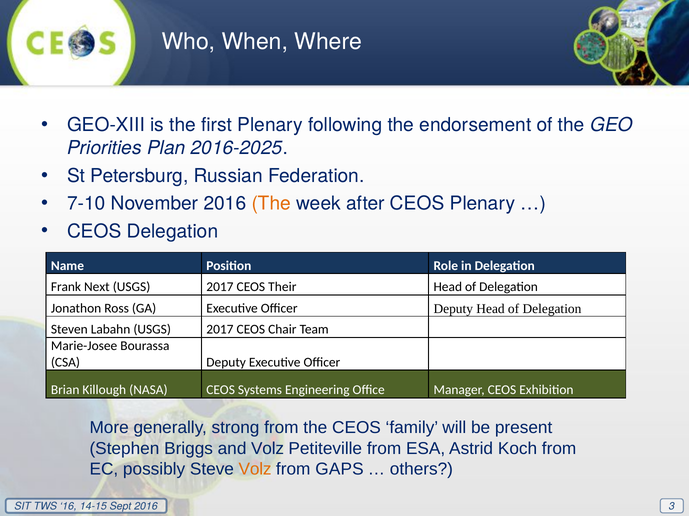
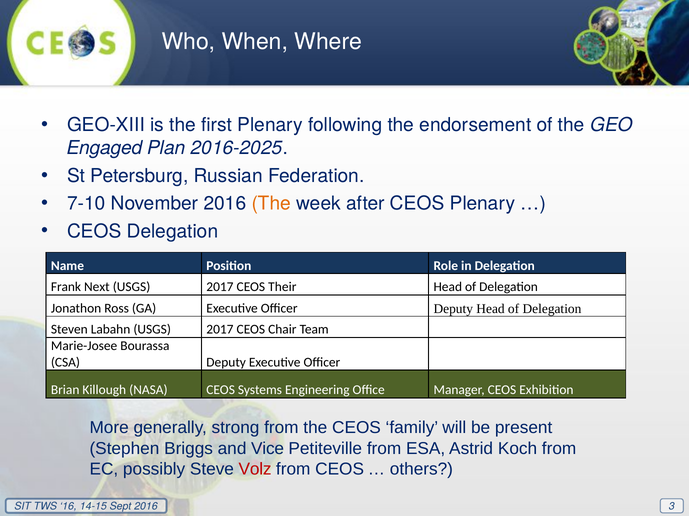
Priorities: Priorities -> Engaged (105, 148)
and Volz: Volz -> Vice (268, 449)
Volz colour: orange -> red (255, 470)
from GAPS: GAPS -> CEOS (340, 470)
